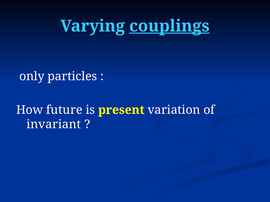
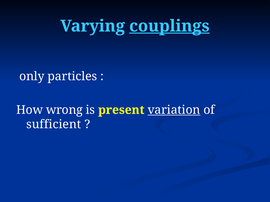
future: future -> wrong (64, 110)
variation underline: none -> present (174, 110)
invariant: invariant -> sufficient (54, 125)
